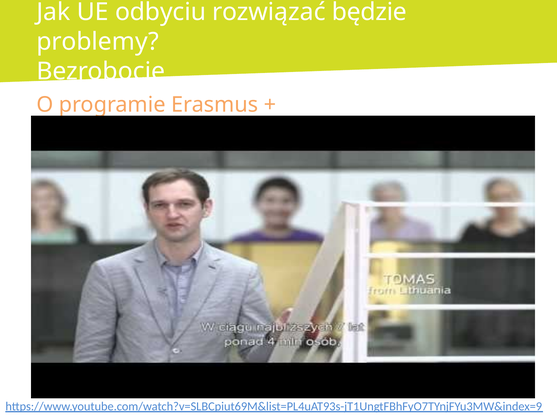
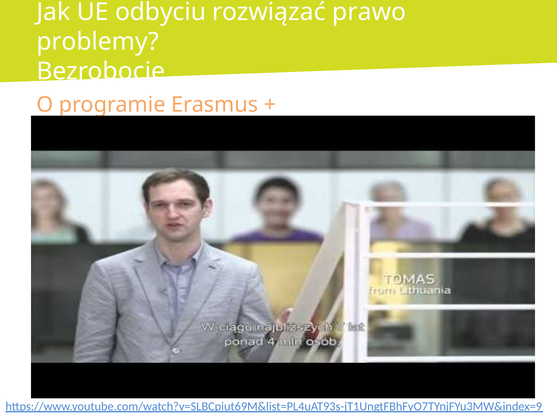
będzie: będzie -> prawo (369, 12)
